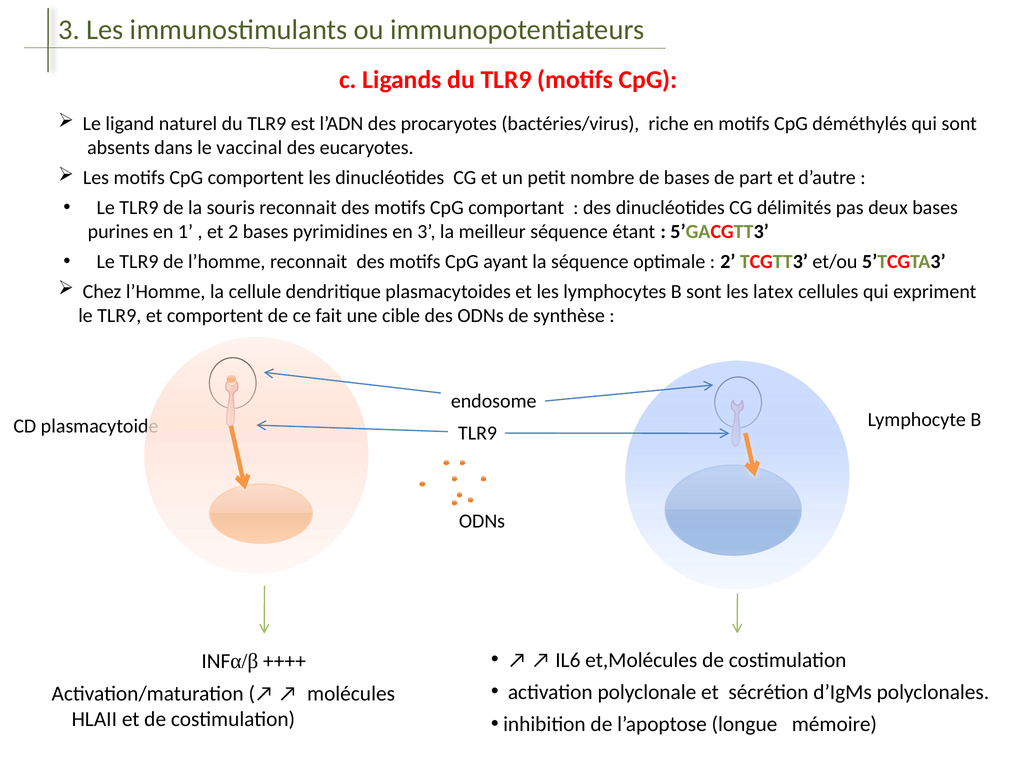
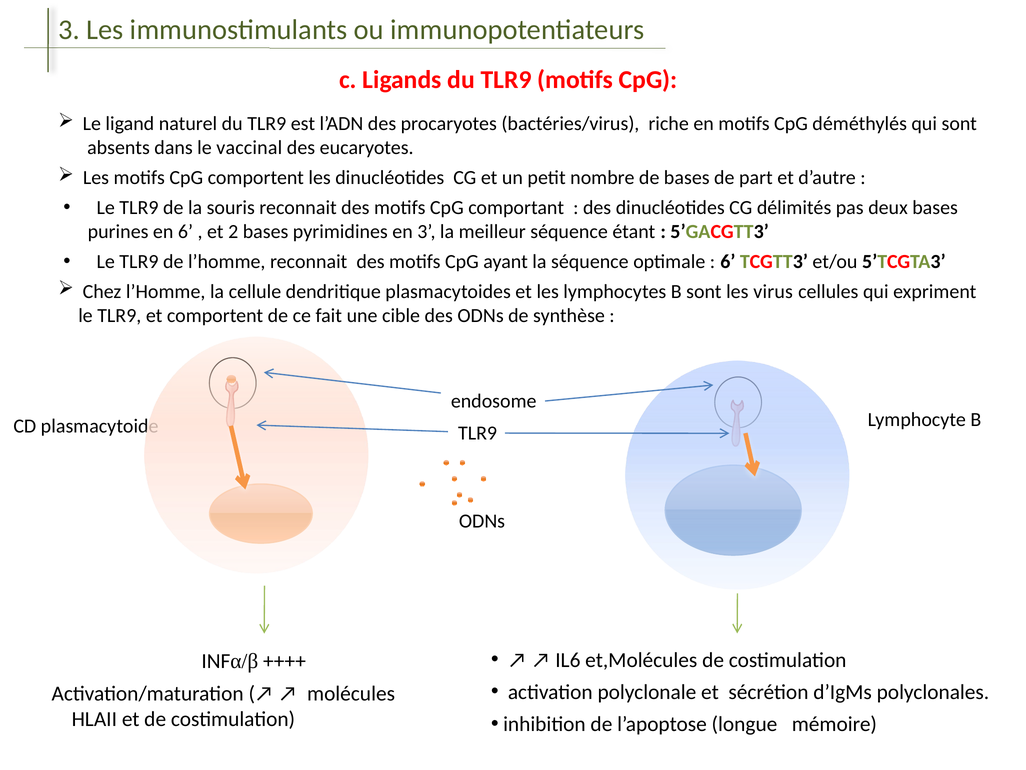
en 1: 1 -> 6 (185, 231)
2: 2 -> 6 (728, 261)
latex: latex -> virus (773, 291)
